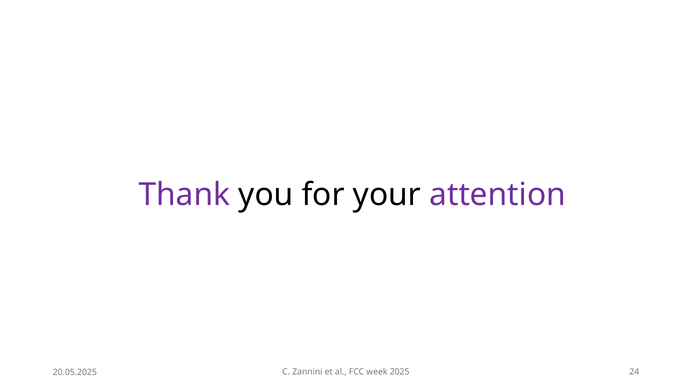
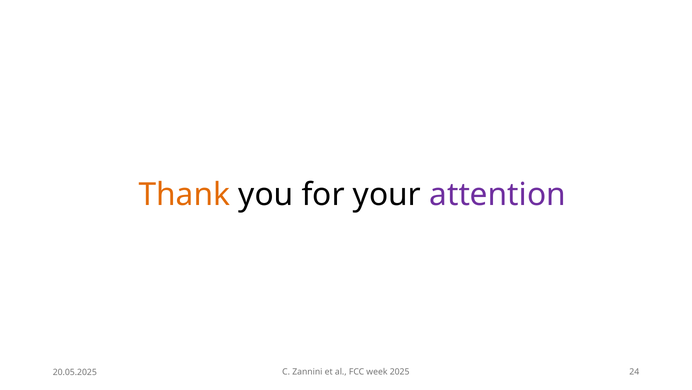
Thank colour: purple -> orange (184, 194)
